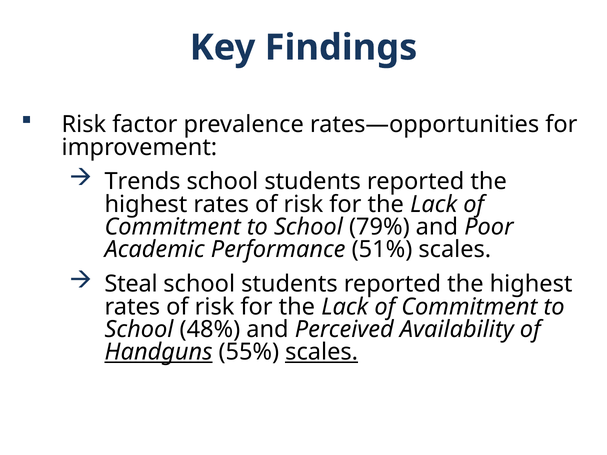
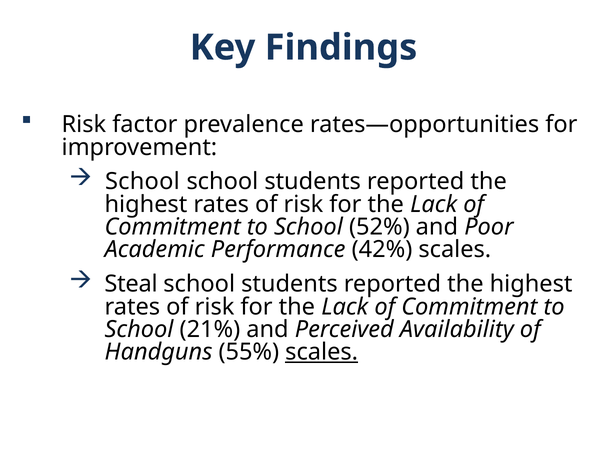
Trends: Trends -> School (142, 182)
79%: 79% -> 52% (379, 227)
51%: 51% -> 42% (382, 250)
48%: 48% -> 21% (210, 330)
Handguns underline: present -> none (159, 352)
